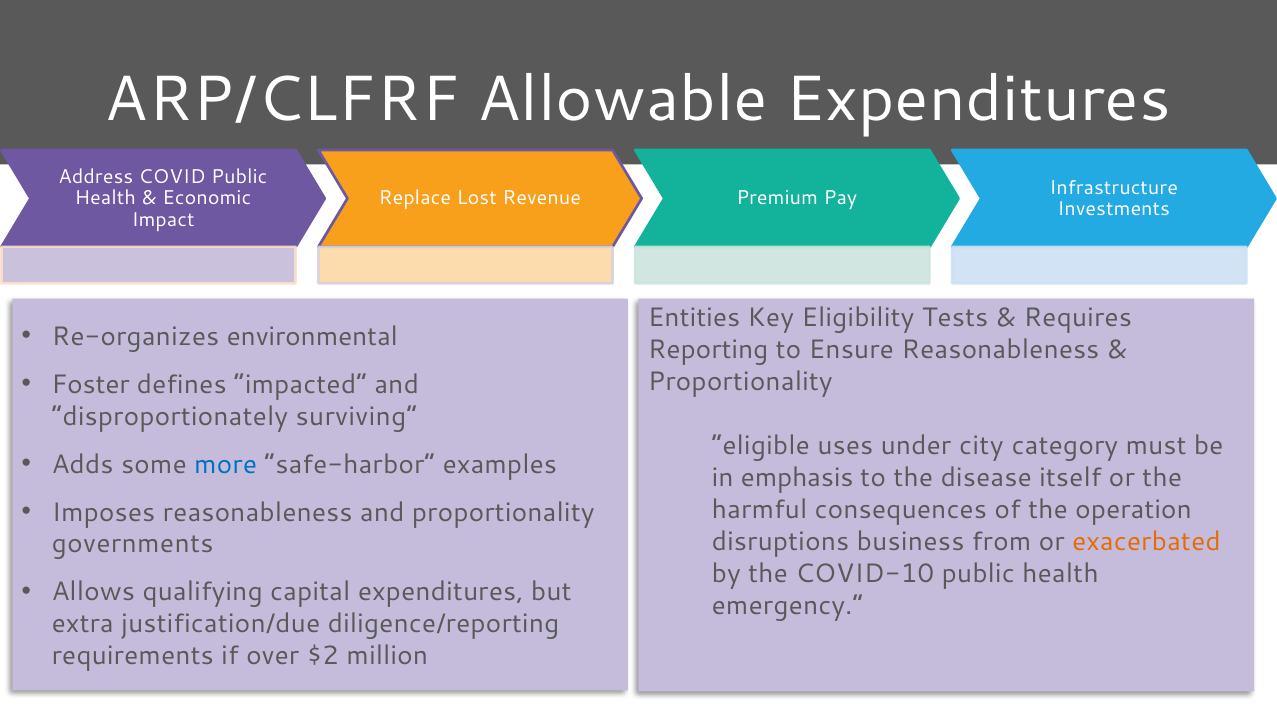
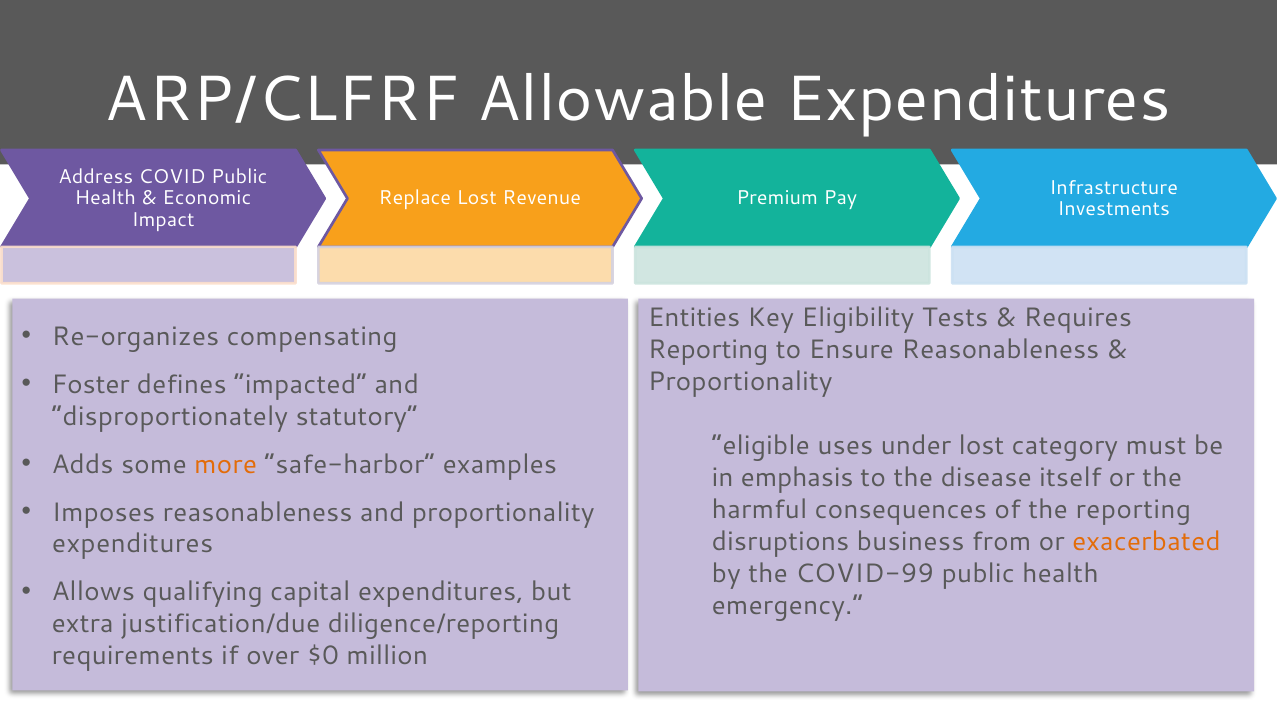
environmental: environmental -> compensating (312, 337)
surviving: surviving -> statutory (357, 417)
under city: city -> lost (982, 446)
more colour: blue -> orange (226, 465)
the operation: operation -> reporting (1133, 510)
governments: governments -> expenditures (133, 545)
COVID-10: COVID-10 -> COVID-99 (865, 574)
$2: $2 -> $0 (323, 656)
